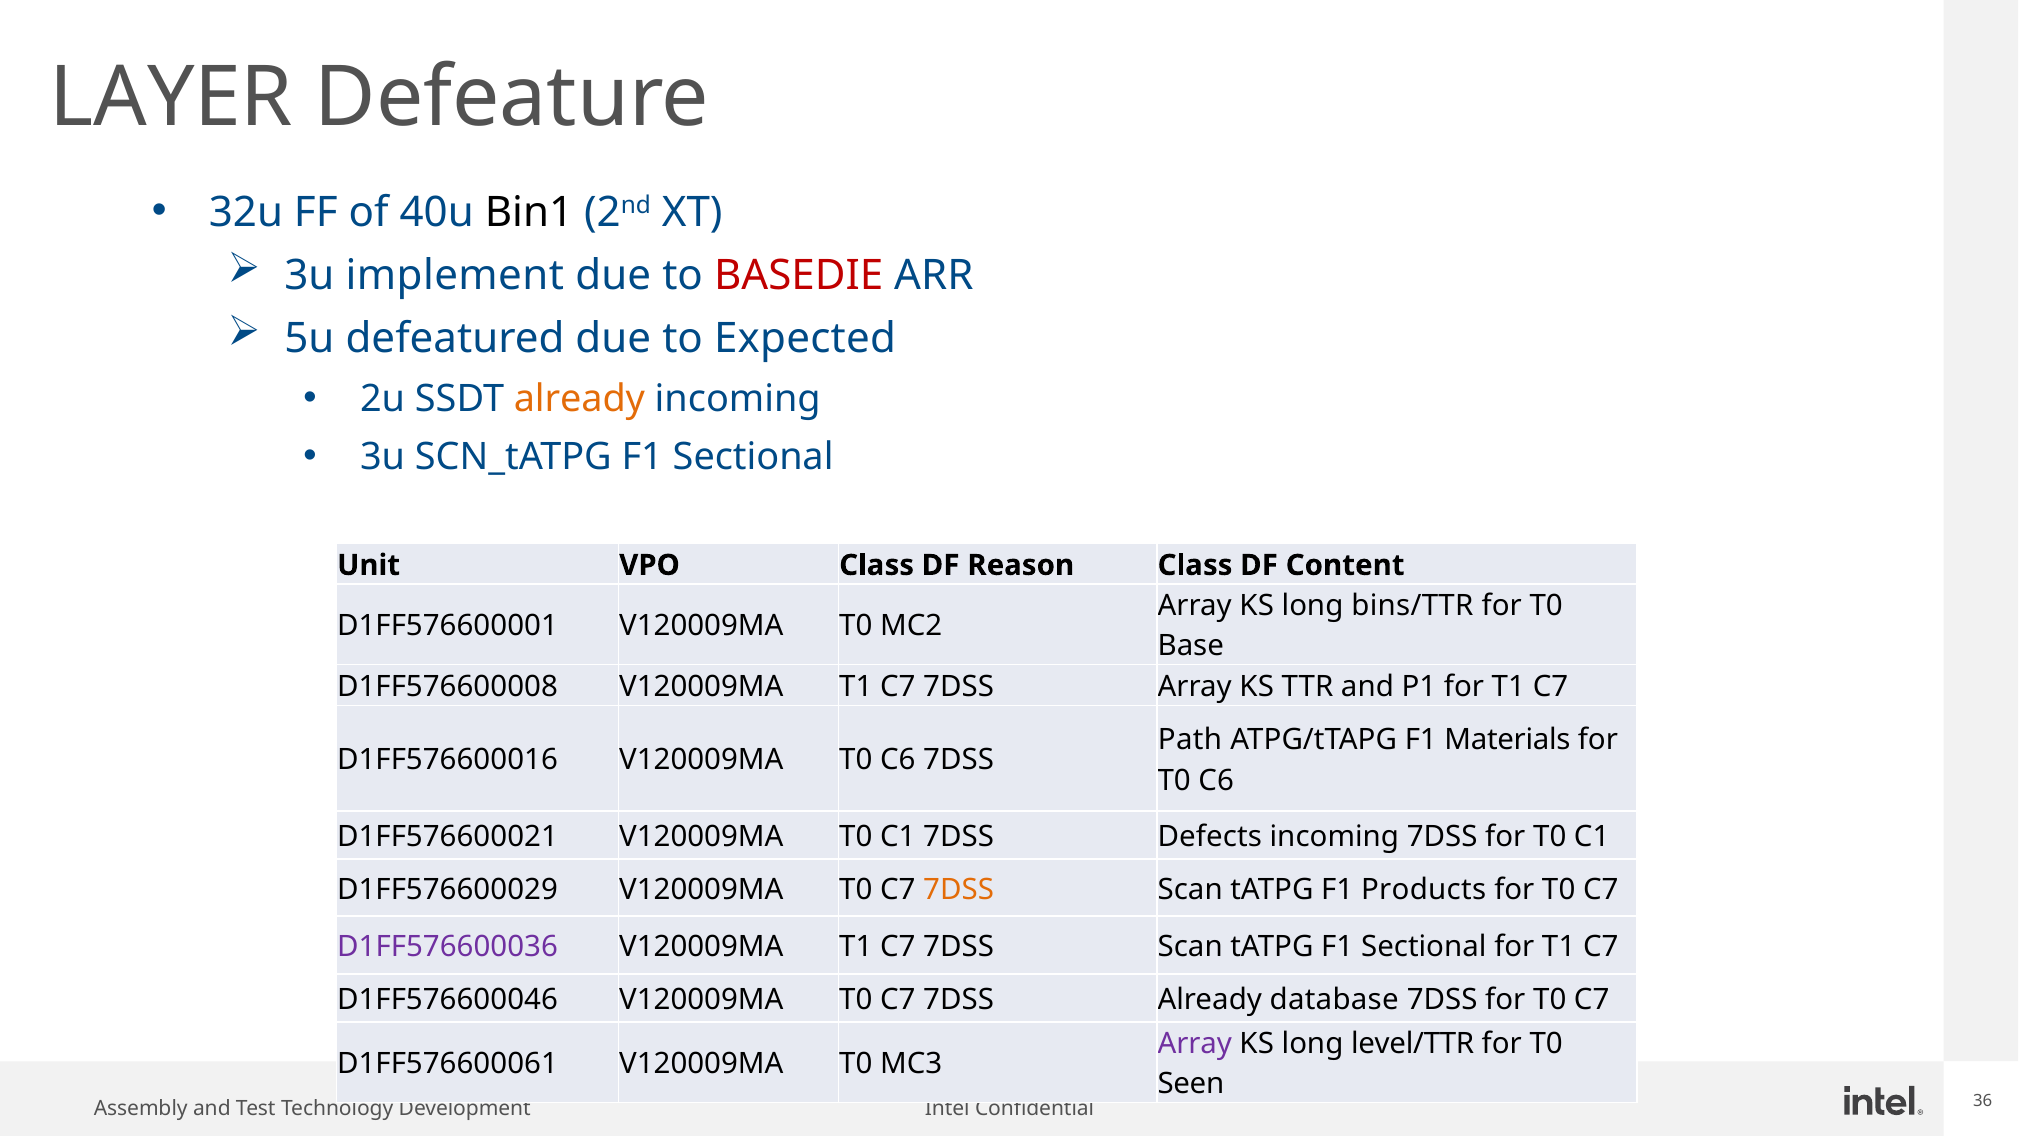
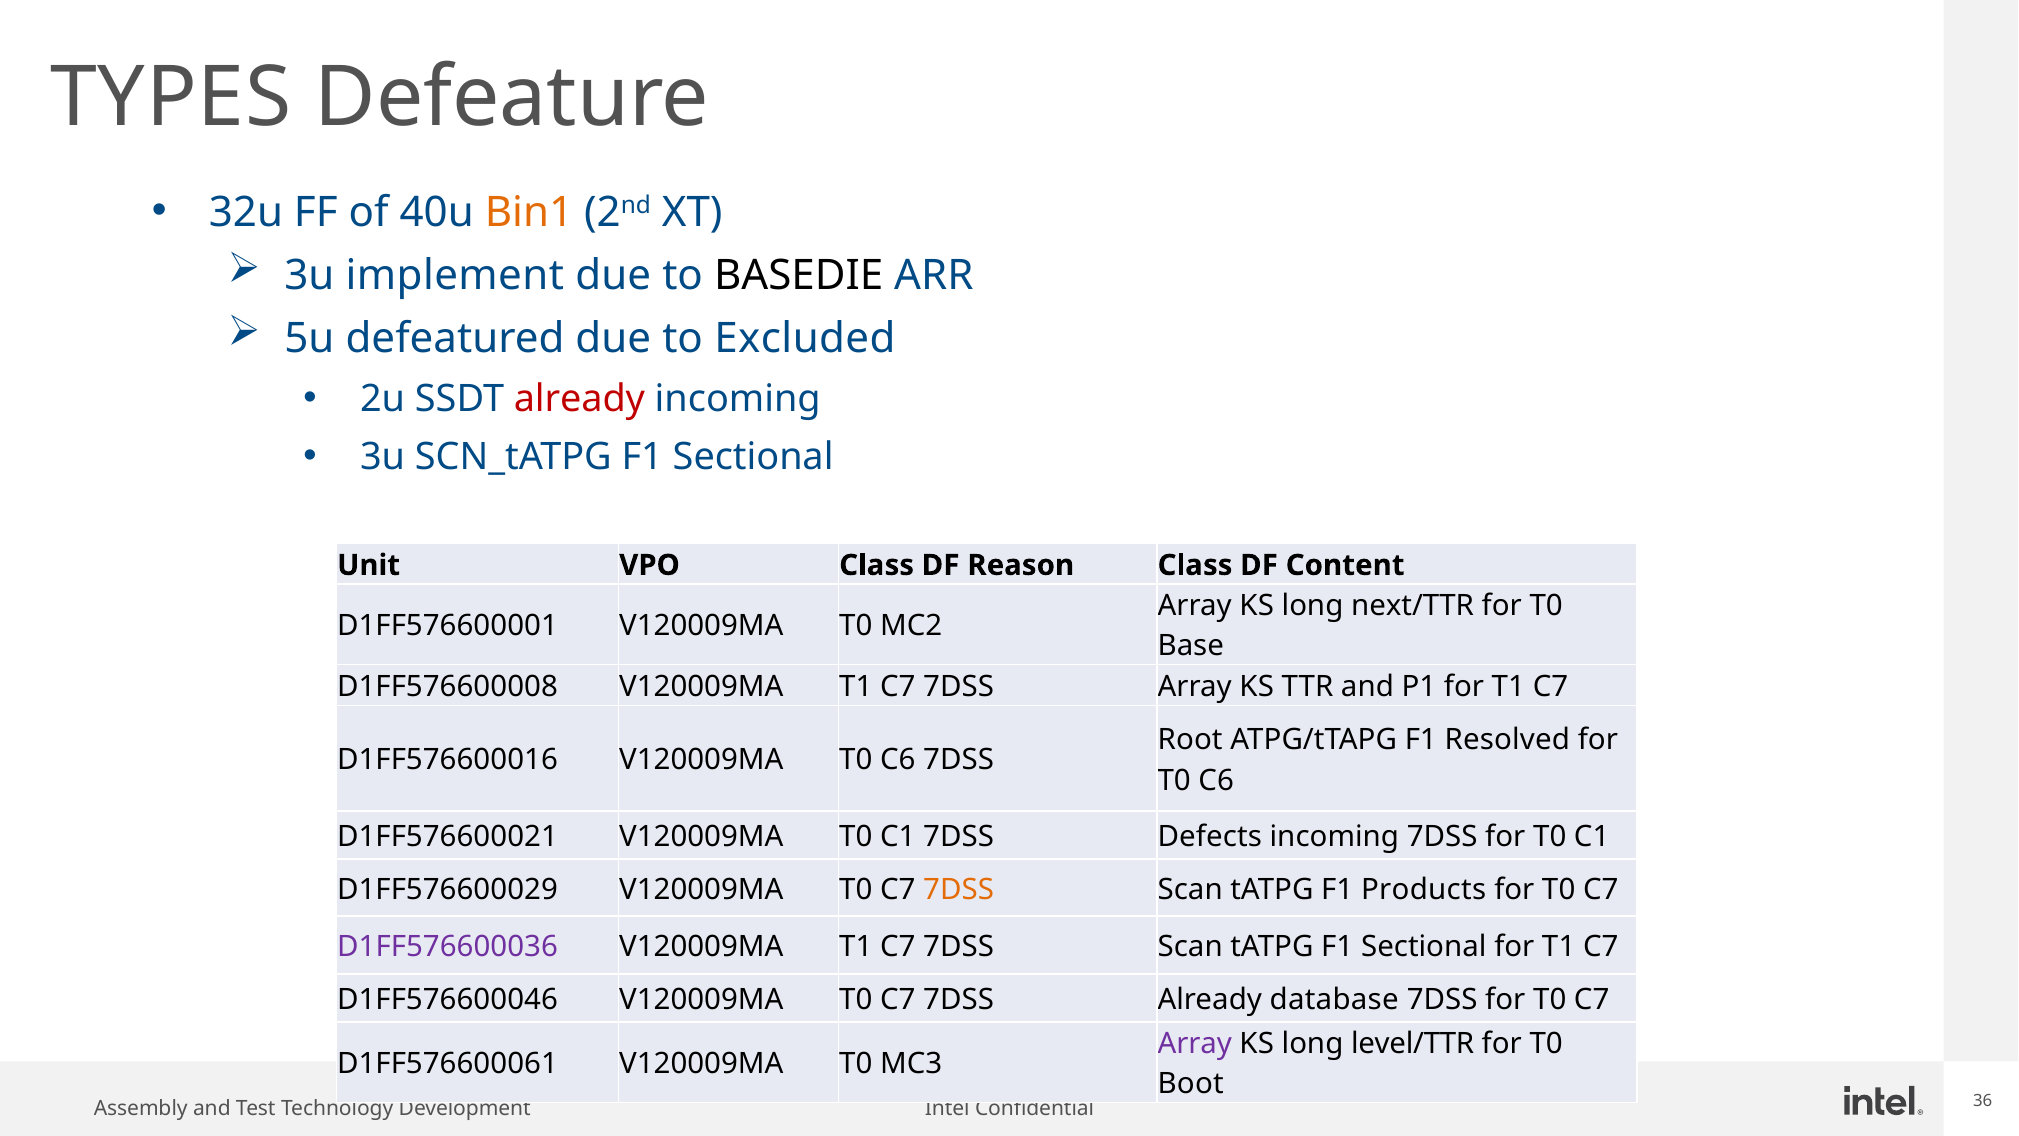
LAYER: LAYER -> TYPES (171, 97)
Bin1 colour: black -> orange (529, 212)
BASEDIE colour: red -> black (799, 275)
Expected: Expected -> Excluded (805, 339)
already colour: orange -> red (579, 399)
bins/TTR: bins/TTR -> next/TTR (1413, 606)
Path: Path -> Root (1190, 740)
Materials: Materials -> Resolved (1507, 740)
Seen: Seen -> Boot (1191, 1084)
